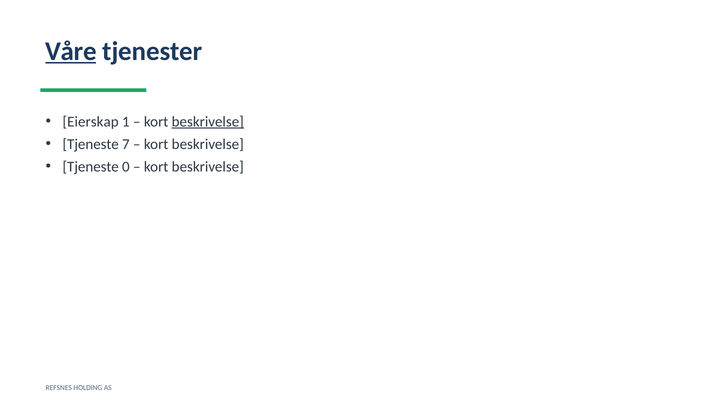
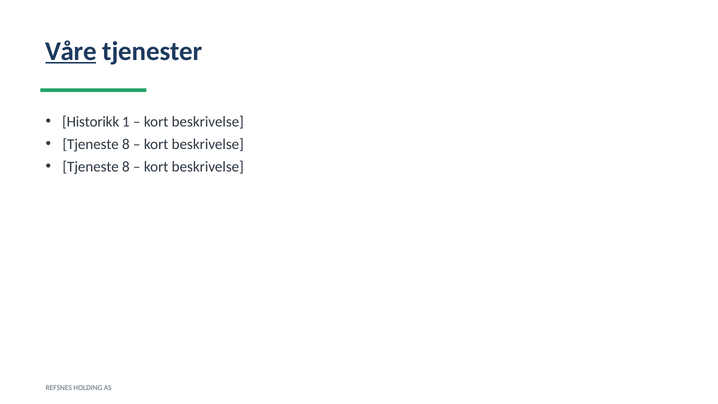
Eierskap: Eierskap -> Historikk (91, 122)
beskrivelse underline: present -> none (208, 122)
7: 7 -> 8 (126, 144)
0: 0 -> 8 (126, 167)
